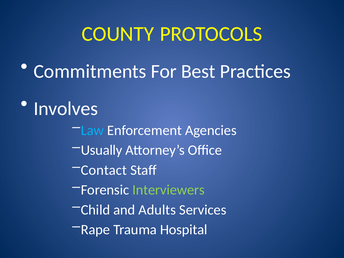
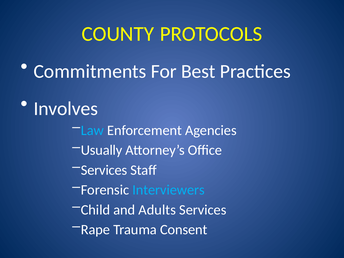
Contact: Contact -> Services (104, 170)
Interviewers colour: light green -> light blue (169, 190)
Hospital: Hospital -> Consent (184, 230)
